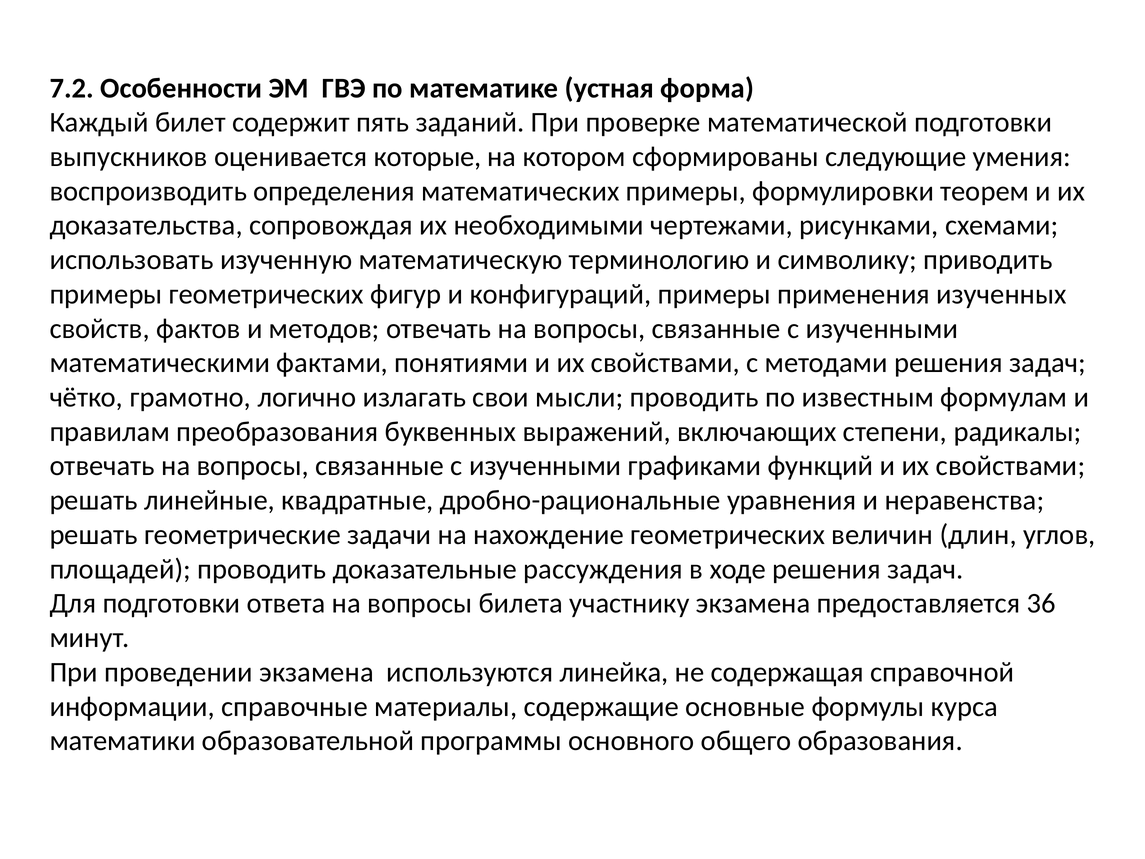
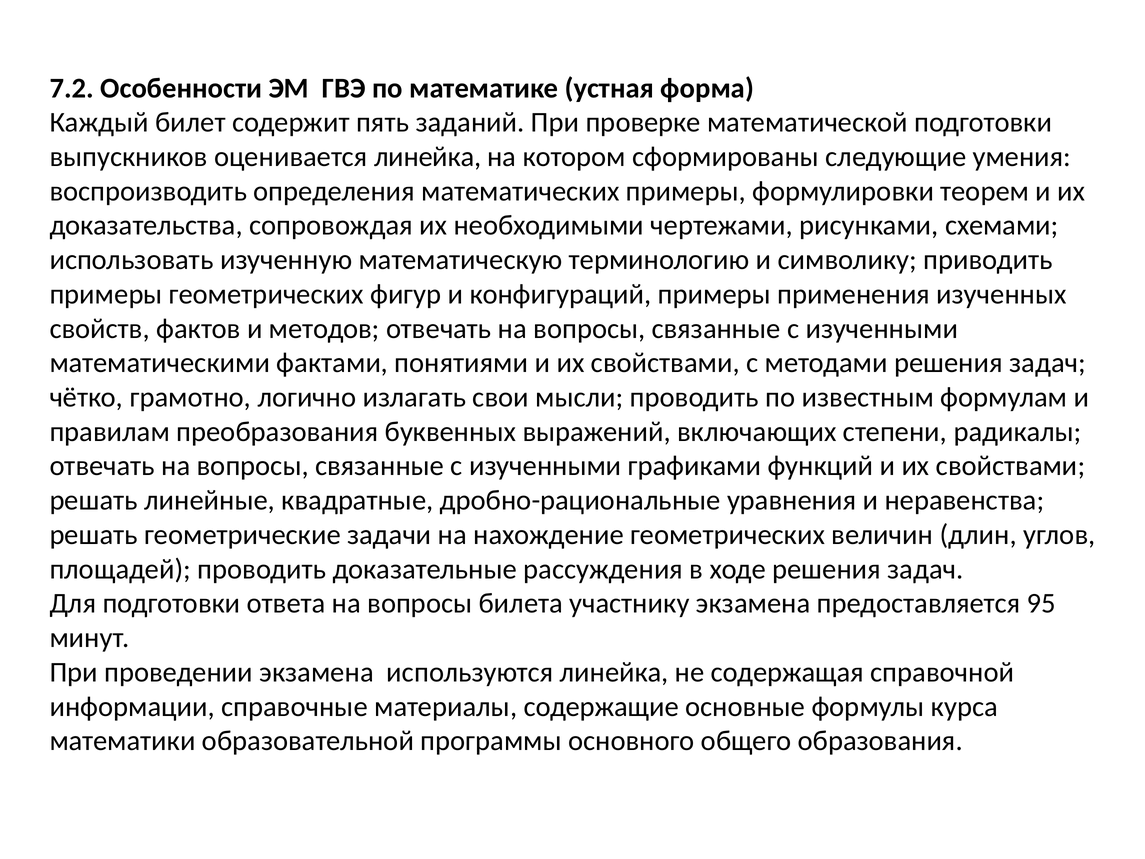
оценивается которые: которые -> линейка (428, 157)
36: 36 -> 95 (1041, 603)
